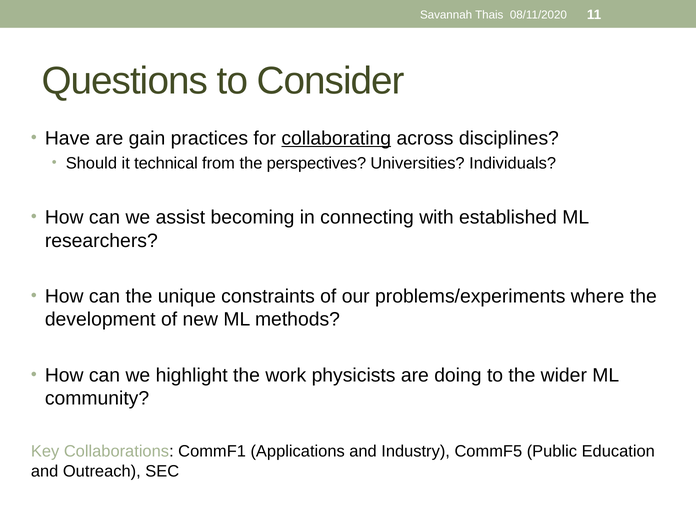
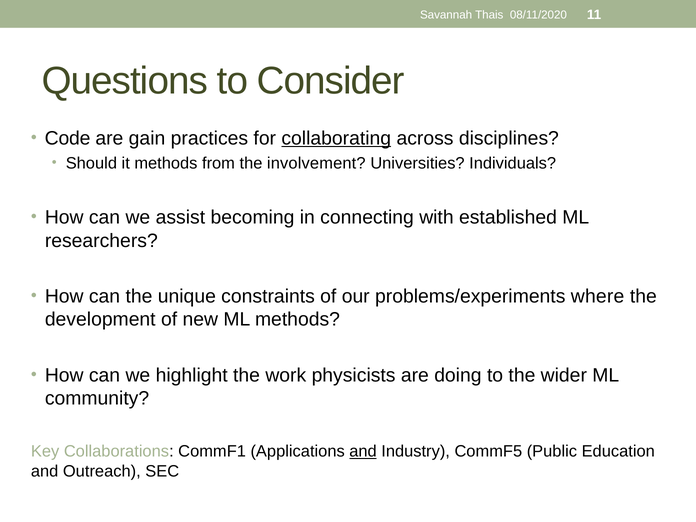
Have: Have -> Code (68, 138)
it technical: technical -> methods (166, 163)
perspectives: perspectives -> involvement (316, 163)
and underline: none -> present (363, 451)
